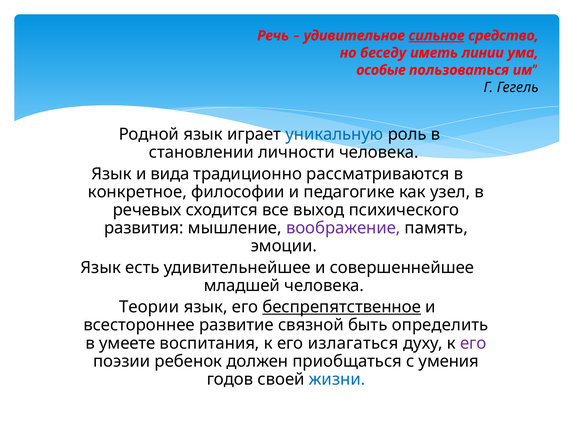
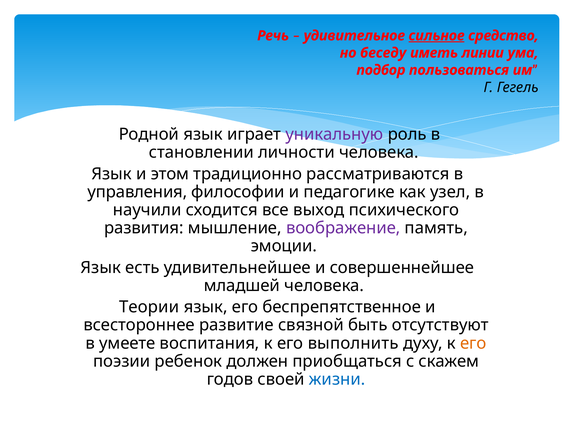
особые: особые -> подбор (381, 70)
уникальную colour: blue -> purple (334, 134)
вида: вида -> этом (170, 174)
конкретное: конкретное -> управления (137, 192)
речевых: речевых -> научили (147, 210)
беспрепятственное underline: present -> none (342, 307)
определить: определить -> отсутствуют (440, 325)
излагаться: излагаться -> выполнить (353, 343)
его colour: purple -> orange (473, 343)
умения: умения -> скажем (449, 361)
